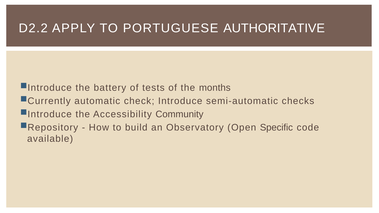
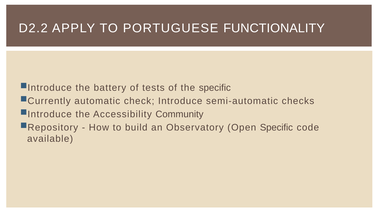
AUTHORITATIVE: AUTHORITATIVE -> FUNCTIONALITY (274, 28)
the months: months -> specific (215, 88)
